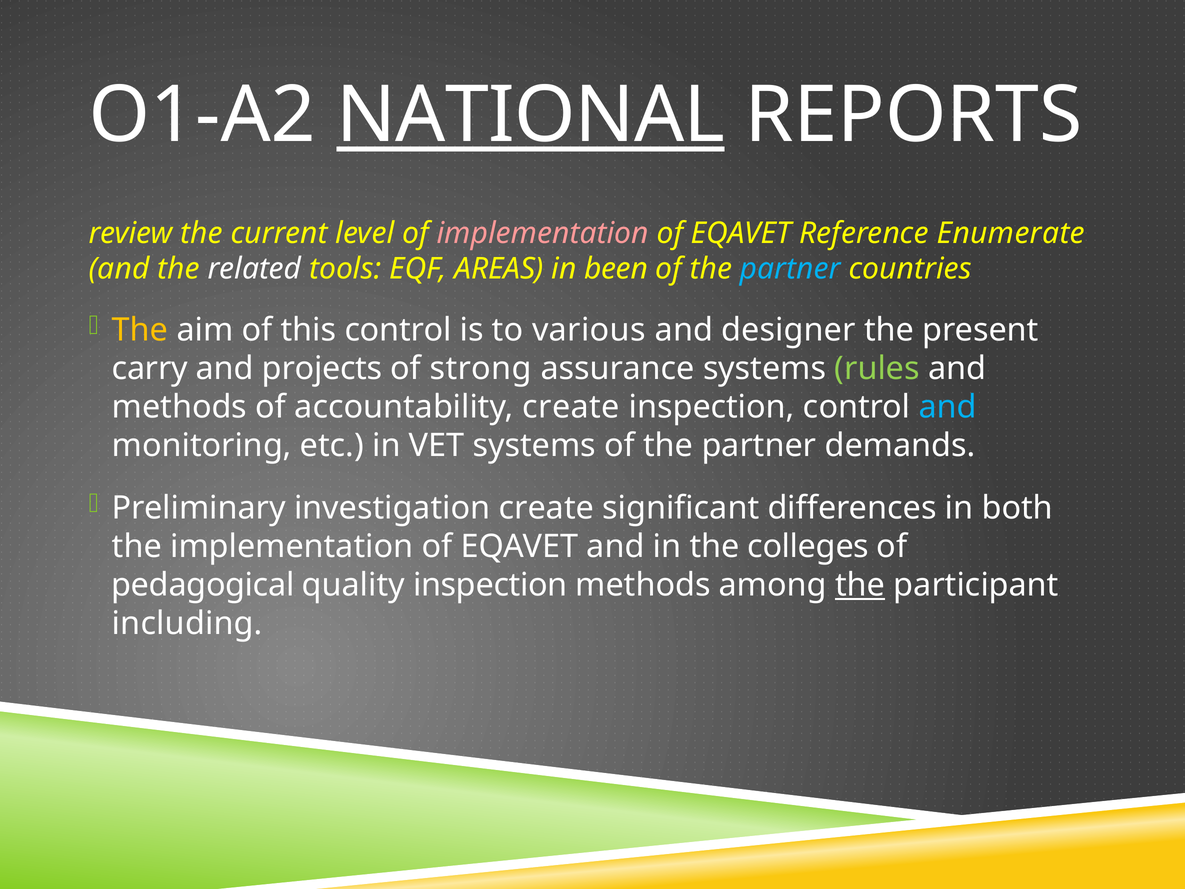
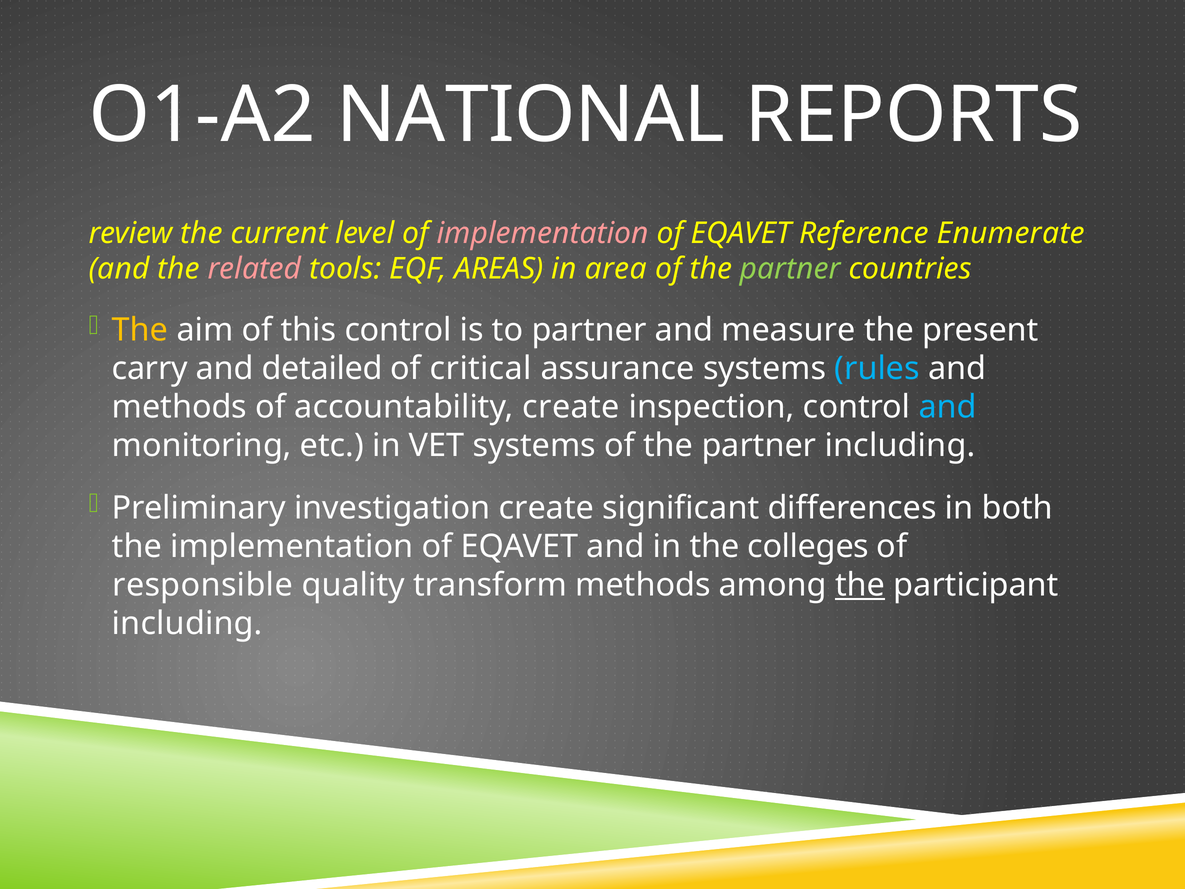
NATIONAL underline: present -> none (531, 115)
related colour: white -> pink (254, 269)
been: been -> area (616, 269)
partner colour: light blue -> light green (790, 269)
to various: various -> partner (589, 330)
designer: designer -> measure (788, 330)
projects: projects -> detailed (322, 369)
strong: strong -> critical (481, 369)
rules colour: light green -> light blue (877, 369)
partner demands: demands -> including (900, 446)
pedagogical: pedagogical -> responsible (203, 585)
quality inspection: inspection -> transform (490, 585)
